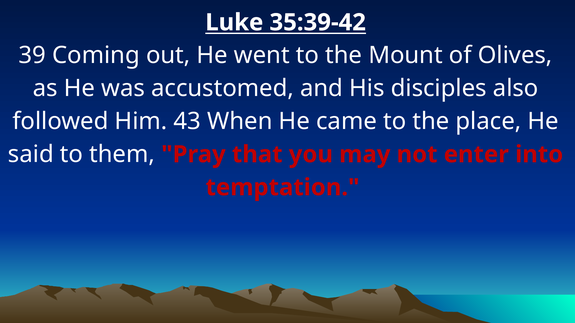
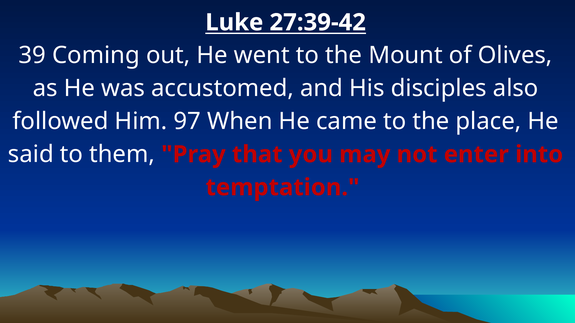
35:39-42: 35:39-42 -> 27:39-42 (318, 22)
43: 43 -> 97 (187, 122)
